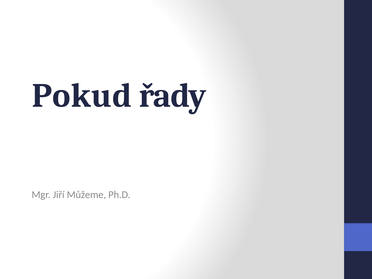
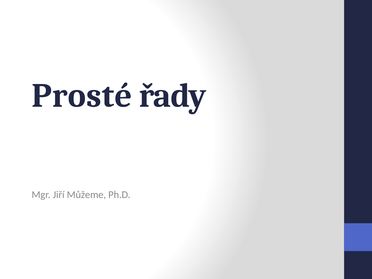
Pokud: Pokud -> Prosté (82, 96)
